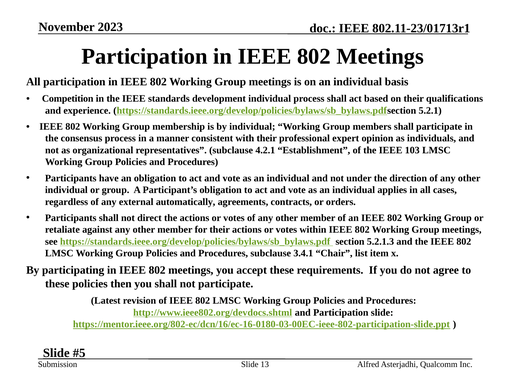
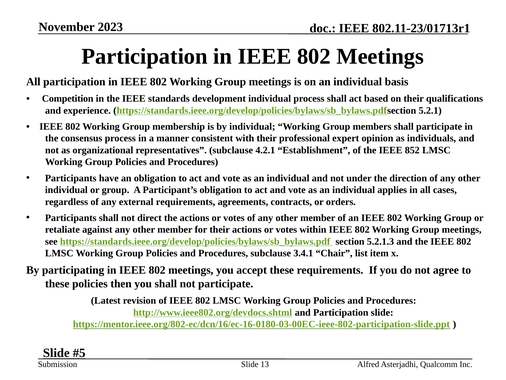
103: 103 -> 852 (412, 150)
external automatically: automatically -> requirements (186, 201)
